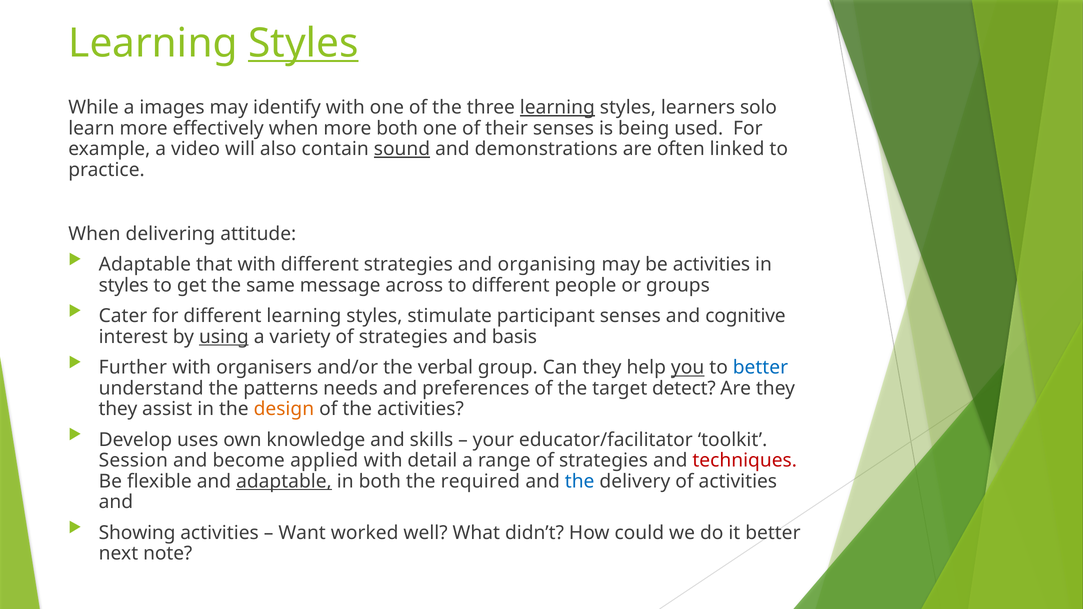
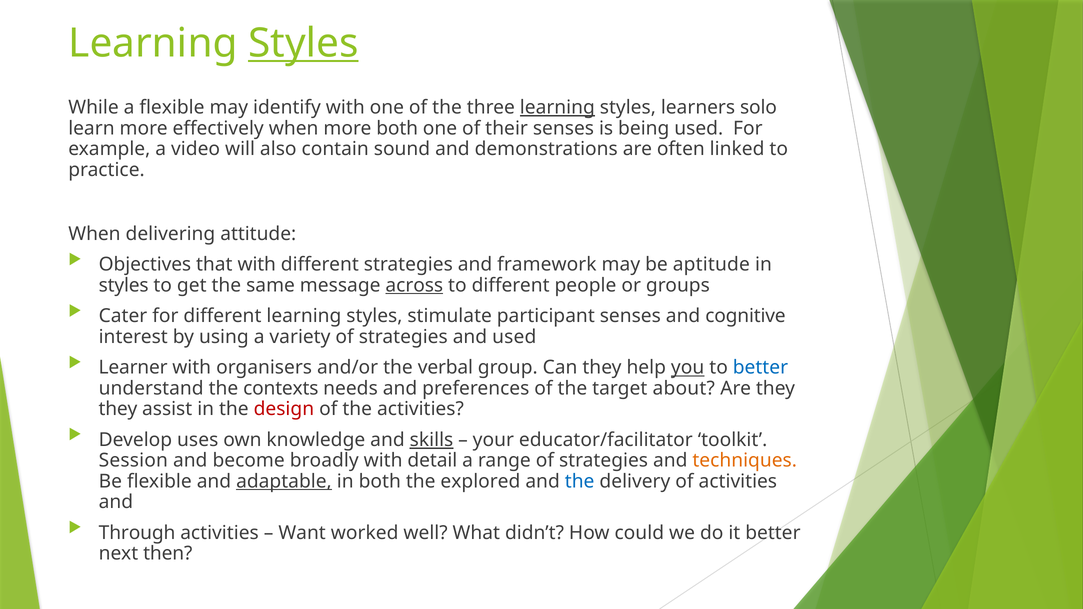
a images: images -> flexible (172, 108)
sound underline: present -> none (402, 149)
Adaptable: Adaptable -> Objectives (145, 265)
organising: organising -> framework (547, 265)
be activities: activities -> aptitude (711, 265)
across underline: none -> present (414, 285)
using underline: present -> none (224, 337)
and basis: basis -> used (514, 337)
Further: Further -> Learner (133, 368)
patterns: patterns -> contexts (281, 389)
detect: detect -> about (684, 389)
design colour: orange -> red (284, 409)
skills underline: none -> present (432, 440)
applied: applied -> broadly (324, 461)
techniques colour: red -> orange (745, 461)
required: required -> explored (480, 482)
Showing: Showing -> Through (137, 533)
note: note -> then (168, 554)
